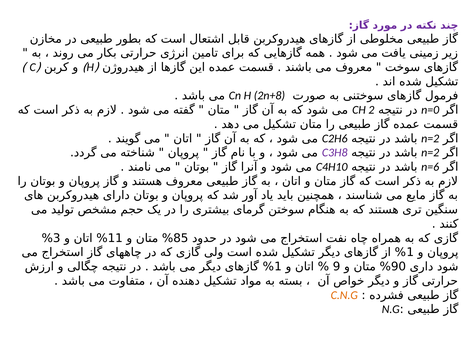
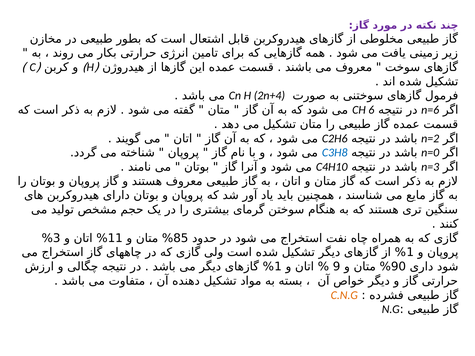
2n+8: 2n+8 -> 2n+4 (269, 96)
2: 2 -> 6 (371, 110)
n=0: n=0 -> n=6 (430, 110)
C3H8 colour: purple -> blue (335, 153)
n=2: n=2 -> n=0 (430, 153)
n=6: n=6 -> n=3 (430, 167)
